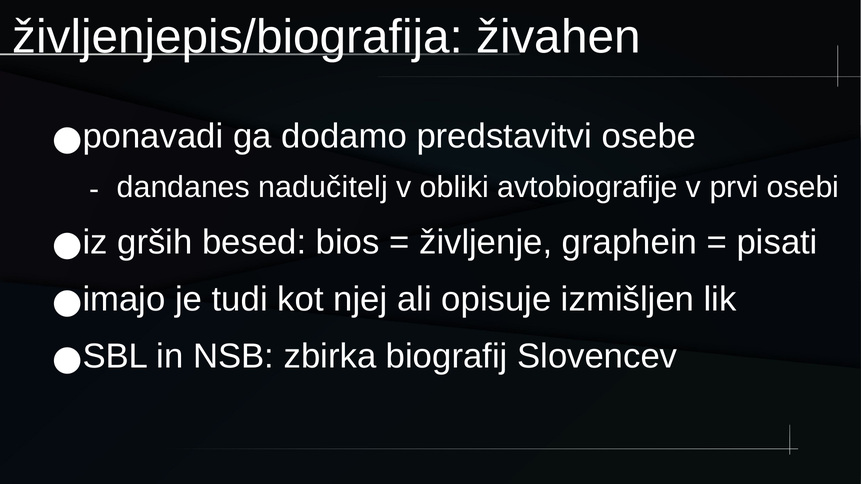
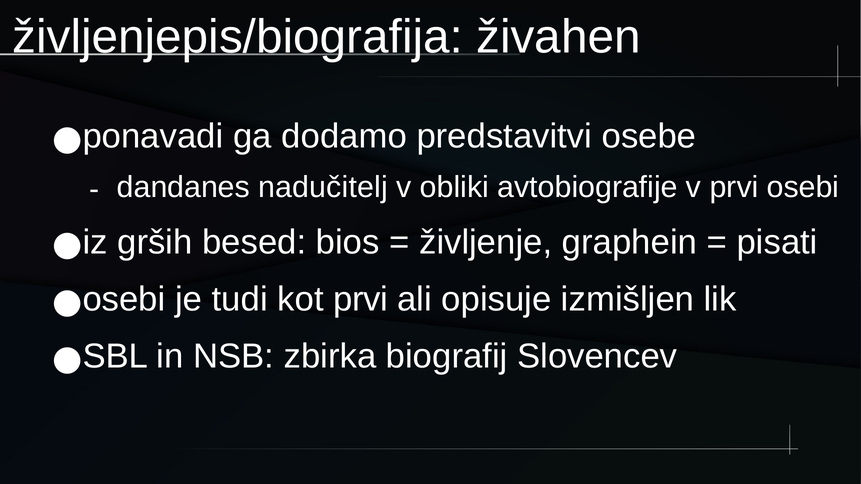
imajo: imajo -> osebi (124, 299)
kot njej: njej -> prvi (361, 299)
